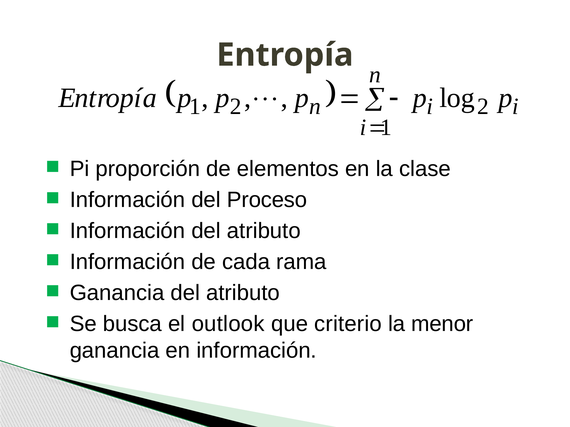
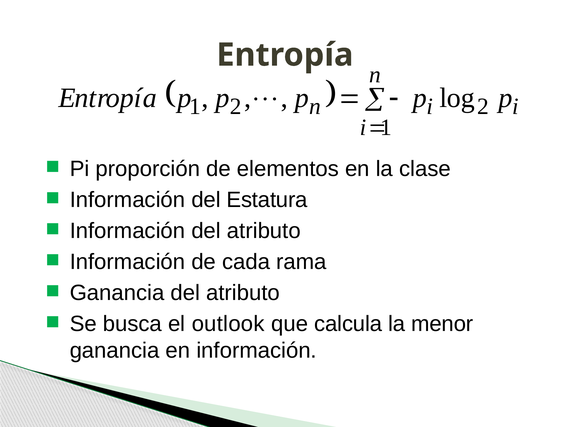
Proceso: Proceso -> Estatura (267, 200)
criterio: criterio -> calcula (348, 324)
